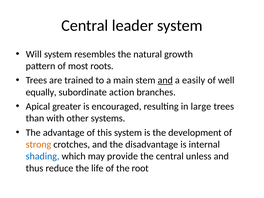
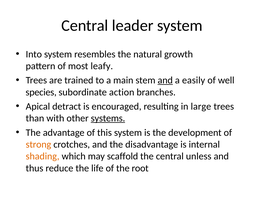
Will: Will -> Into (34, 54)
roots: roots -> leafy (102, 66)
equally: equally -> species (41, 92)
greater: greater -> detract (67, 106)
systems underline: none -> present (108, 118)
shading colour: blue -> orange (43, 156)
provide: provide -> scaffold (123, 156)
